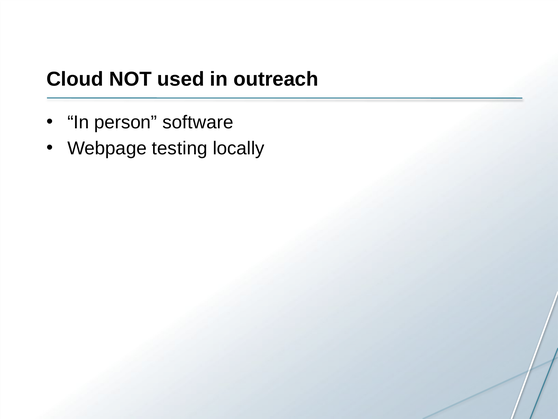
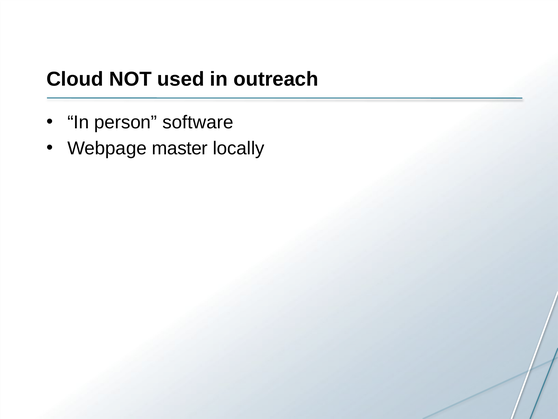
testing: testing -> master (180, 148)
